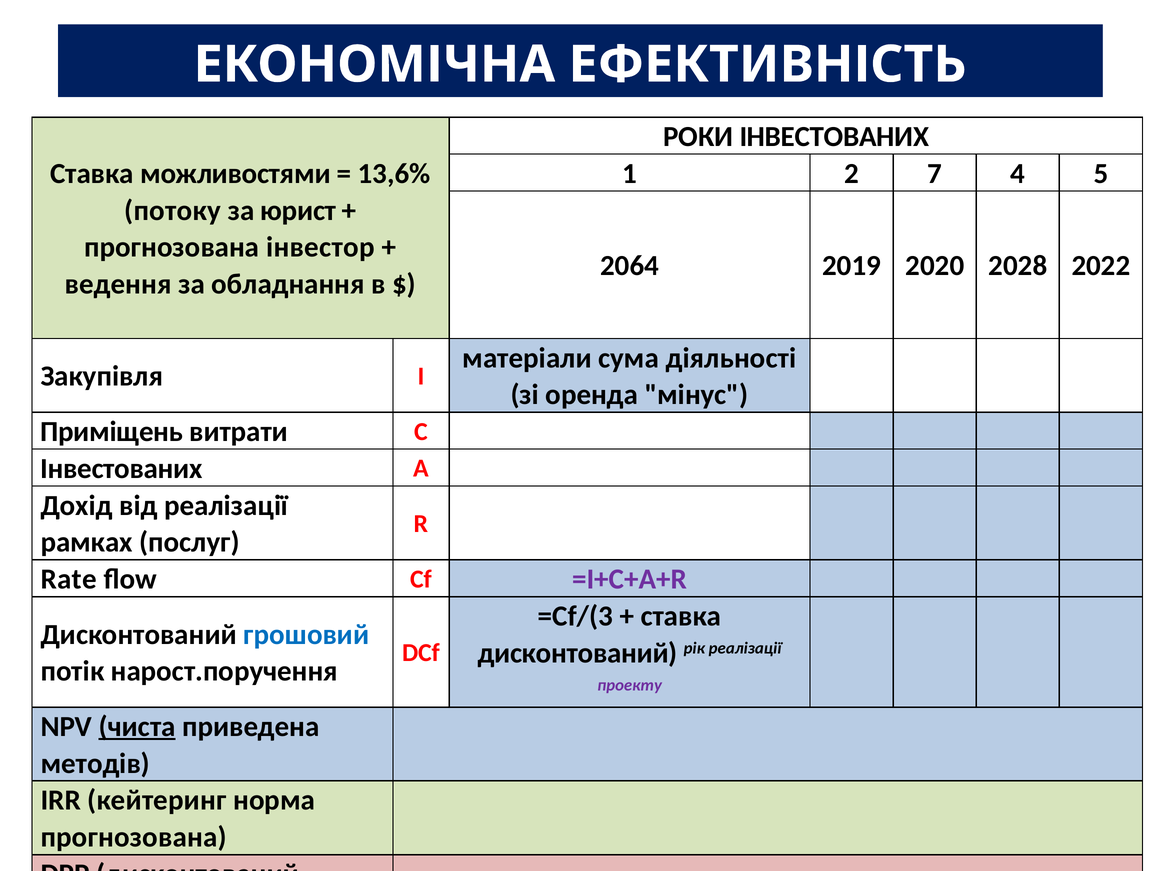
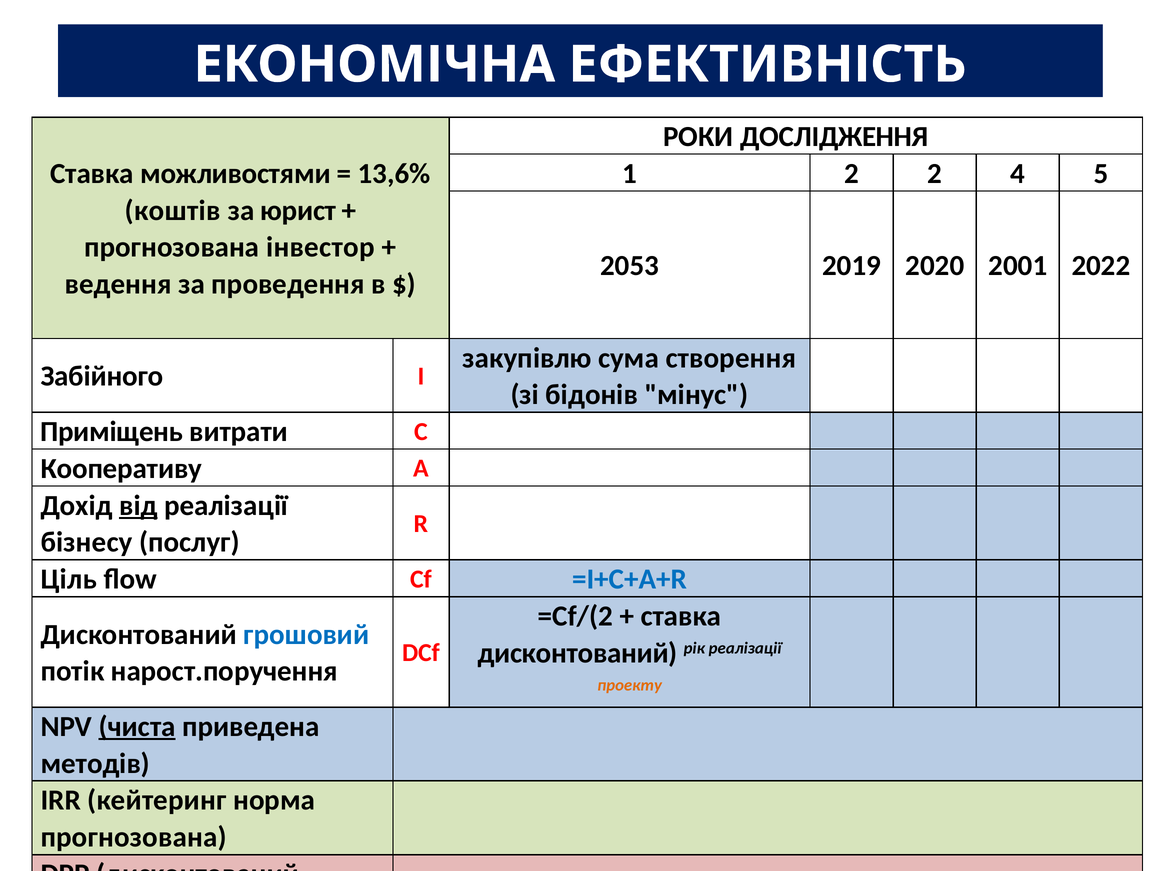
РОКИ ІНВЕСТОВАНИХ: ІНВЕСТОВАНИХ -> ДОСЛІДЖЕННЯ (834, 137)
2 7: 7 -> 2 (935, 174)
потоку: потоку -> коштів (173, 210)
2064: 2064 -> 2053 (630, 266)
2028: 2028 -> 2001 (1018, 266)
обладнання: обладнання -> проведення (288, 284)
матеріали: матеріали -> закупівлю (527, 358)
діяльності: діяльності -> створення (731, 358)
Закупівля: Закупівля -> Забійного (102, 376)
оренда: оренда -> бідонів (592, 395)
Інвестованих: Інвестованих -> Кооперативу (121, 468)
від underline: none -> present (138, 505)
рамках: рамках -> бізнесу (87, 542)
Rate: Rate -> Ціль (69, 579)
=I+C+A+R colour: purple -> blue (630, 579)
=Cf/(3: =Cf/(3 -> =Cf/(2 (576, 616)
проекту colour: purple -> orange (630, 685)
